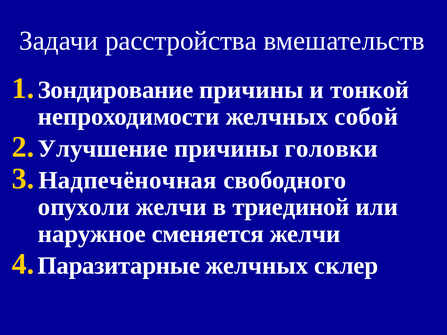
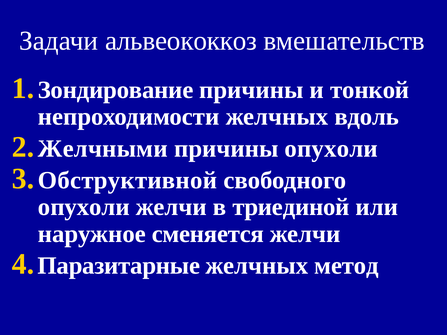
расстройства: расстройства -> альвеококкоз (181, 41)
собой: собой -> вдоль (367, 117)
Улучшение: Улучшение -> Желчными (103, 149)
причины головки: головки -> опухоли (331, 149)
Надпечёночная: Надпечёночная -> Обструктивной (128, 180)
склер: склер -> метод (346, 266)
